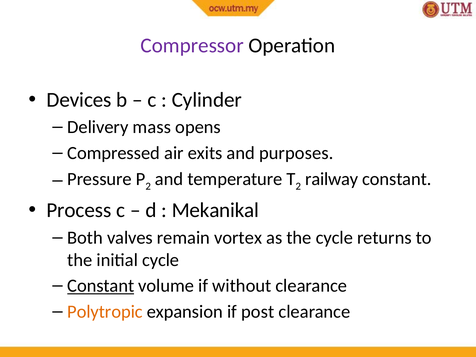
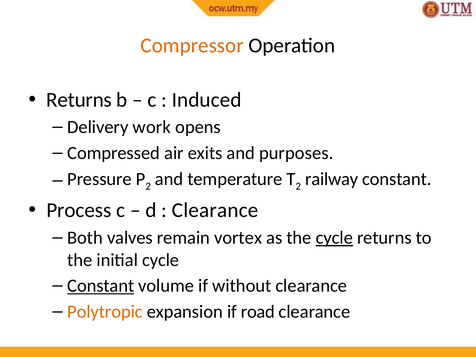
Compressor colour: purple -> orange (192, 46)
Devices: Devices -> Returns (79, 100)
Cylinder: Cylinder -> Induced (207, 100)
mass: mass -> work (152, 127)
Mekanikal: Mekanikal -> Clearance (215, 210)
cycle underline: none -> present (334, 238)
post: post -> road (258, 312)
